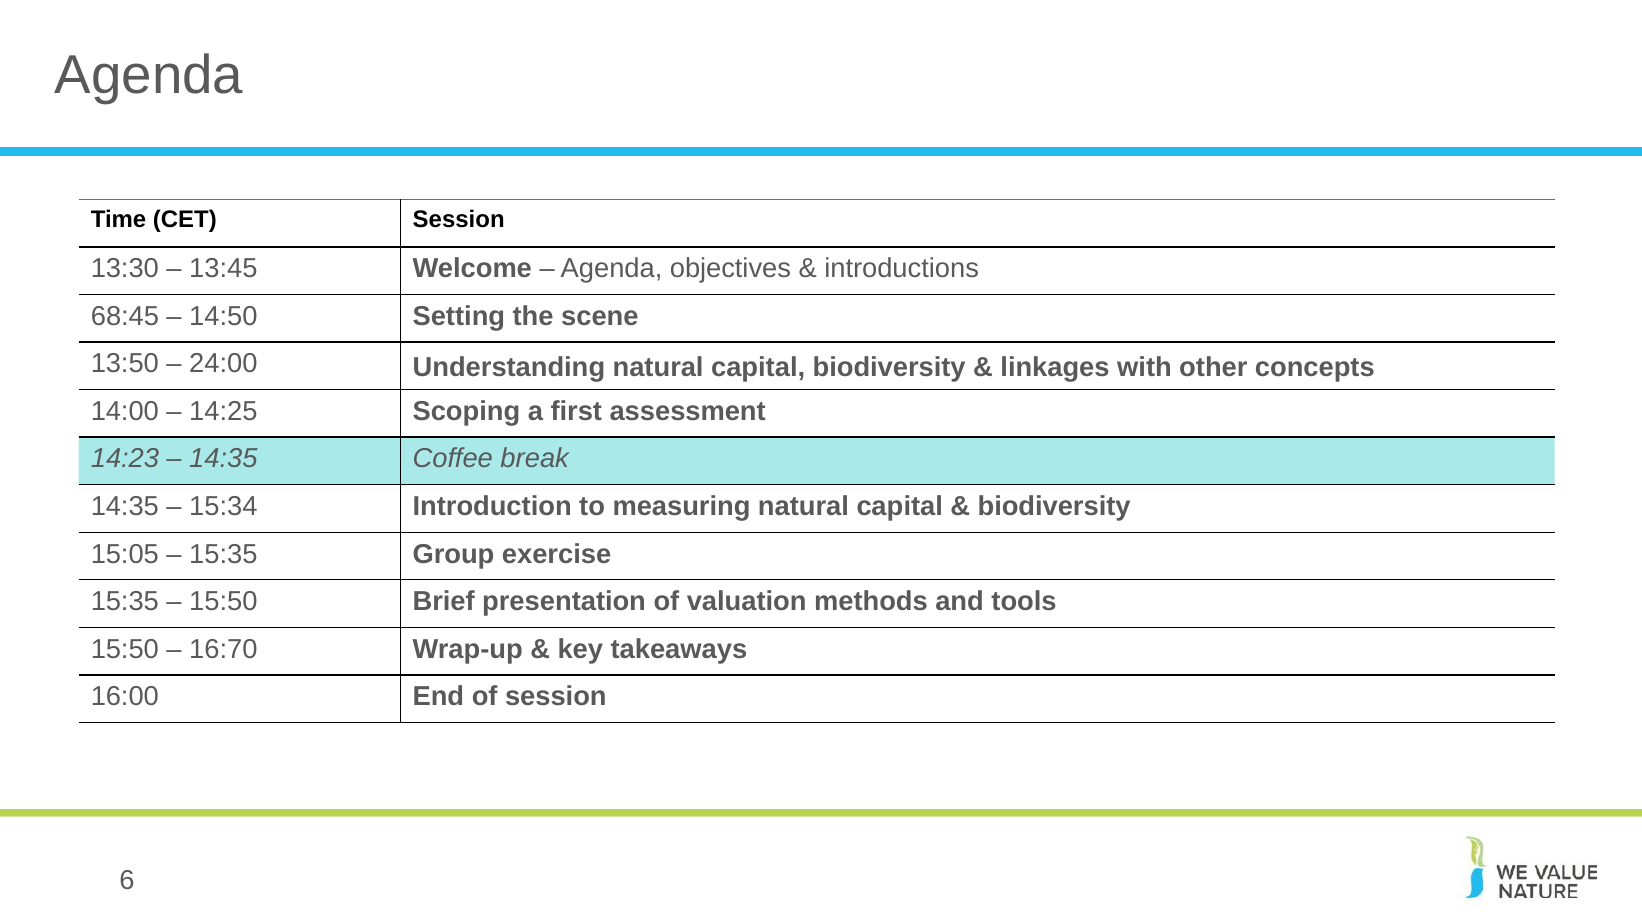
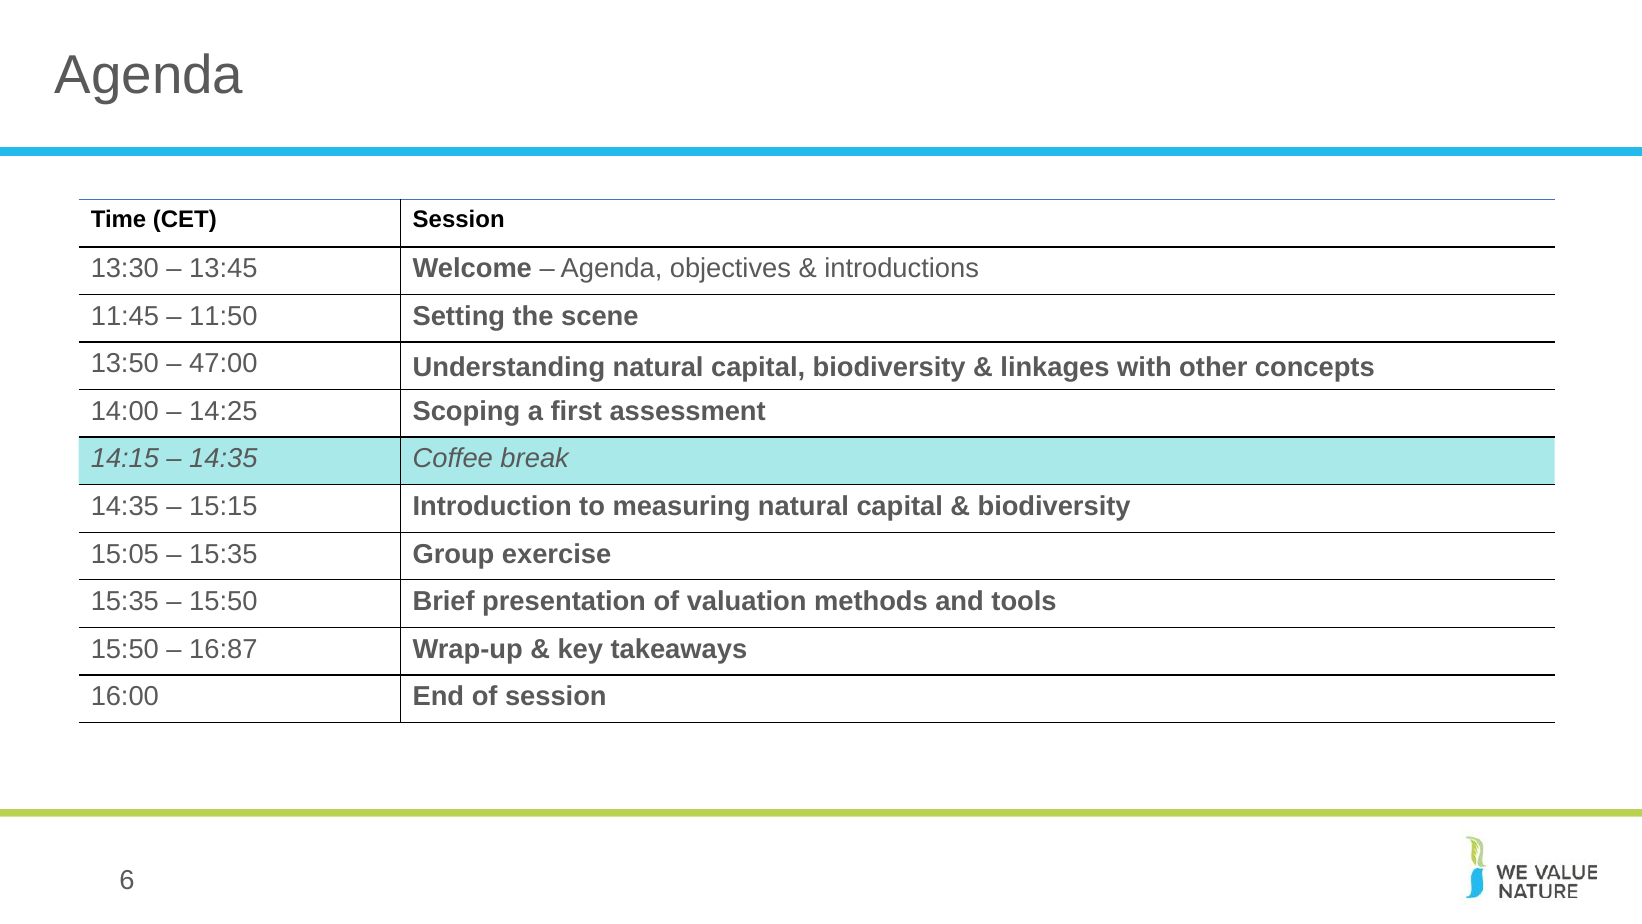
68:45: 68:45 -> 11:45 (125, 316)
14:50: 14:50 -> 11:50 (223, 316)
24:00: 24:00 -> 47:00 (223, 364)
14:23: 14:23 -> 14:15 (125, 459)
15:34: 15:34 -> 15:15 (223, 506)
16:70: 16:70 -> 16:87 (223, 649)
